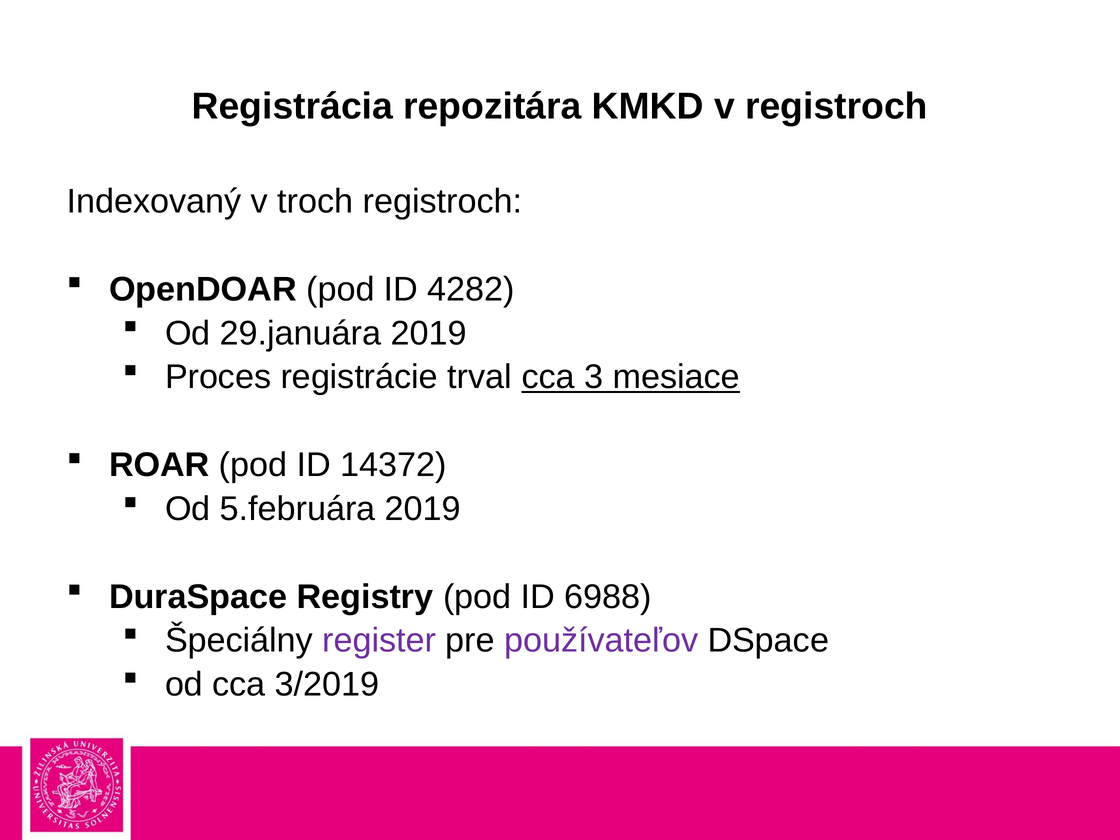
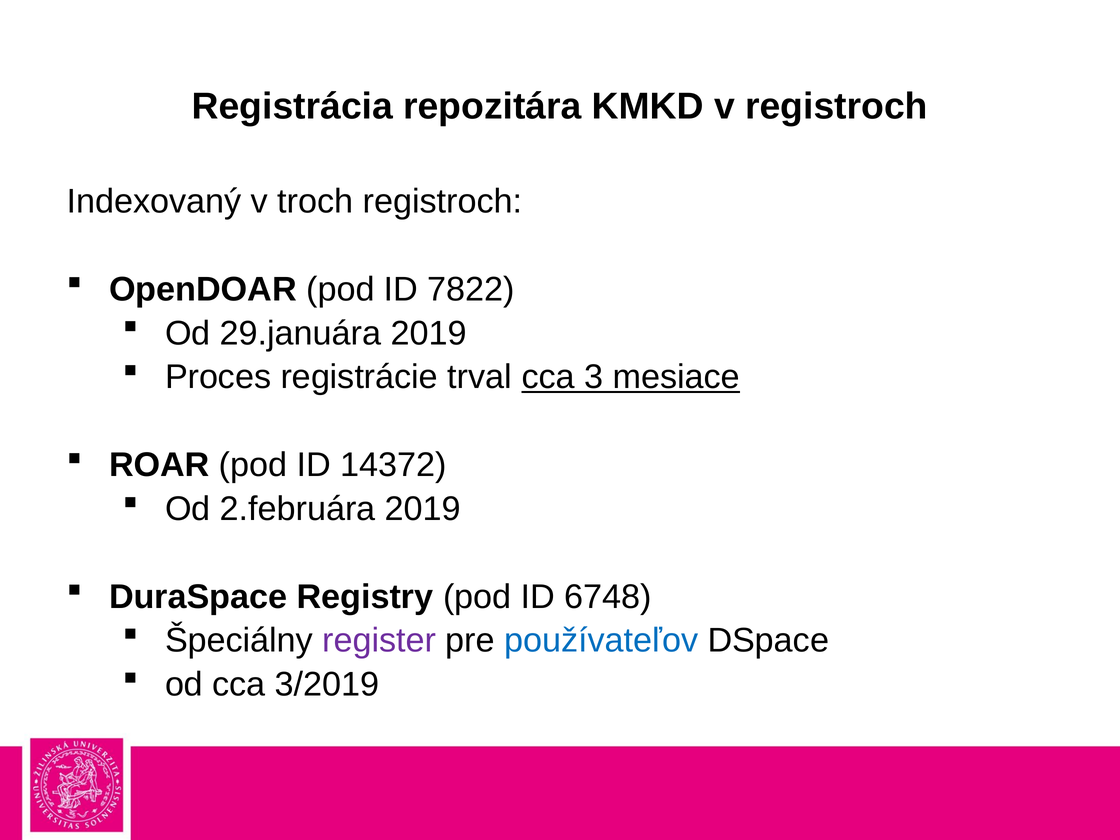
4282: 4282 -> 7822 (471, 289)
5.februára: 5.februára -> 2.februára (298, 509)
6988: 6988 -> 6748 (608, 597)
používateľov colour: purple -> blue (601, 641)
